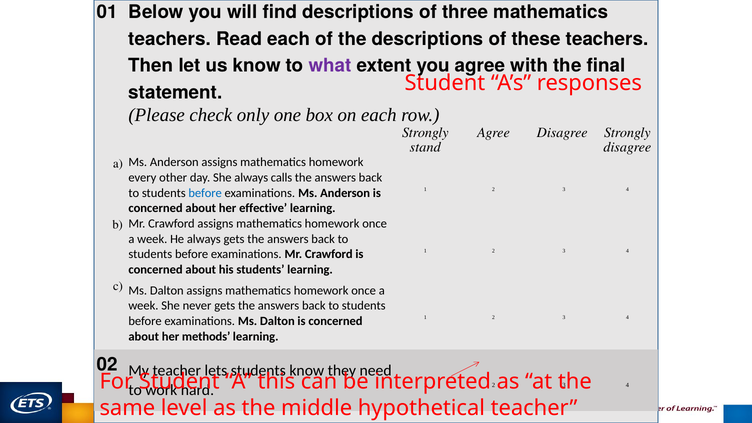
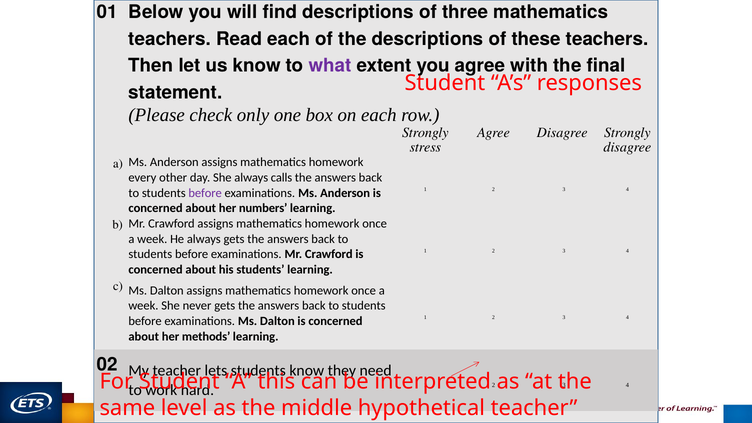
stand: stand -> stress (425, 147)
before colour: blue -> purple (205, 193)
effective: effective -> numbers (263, 208)
